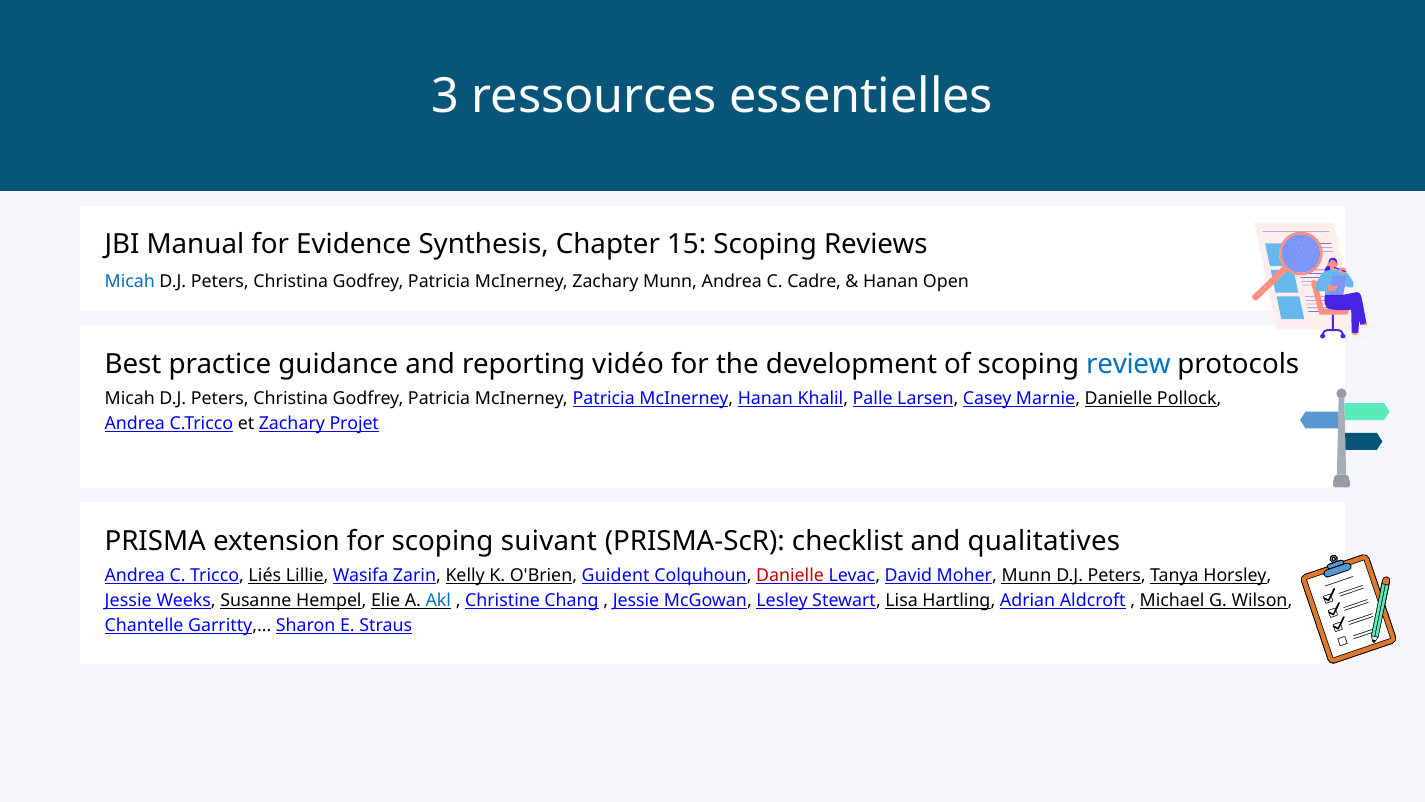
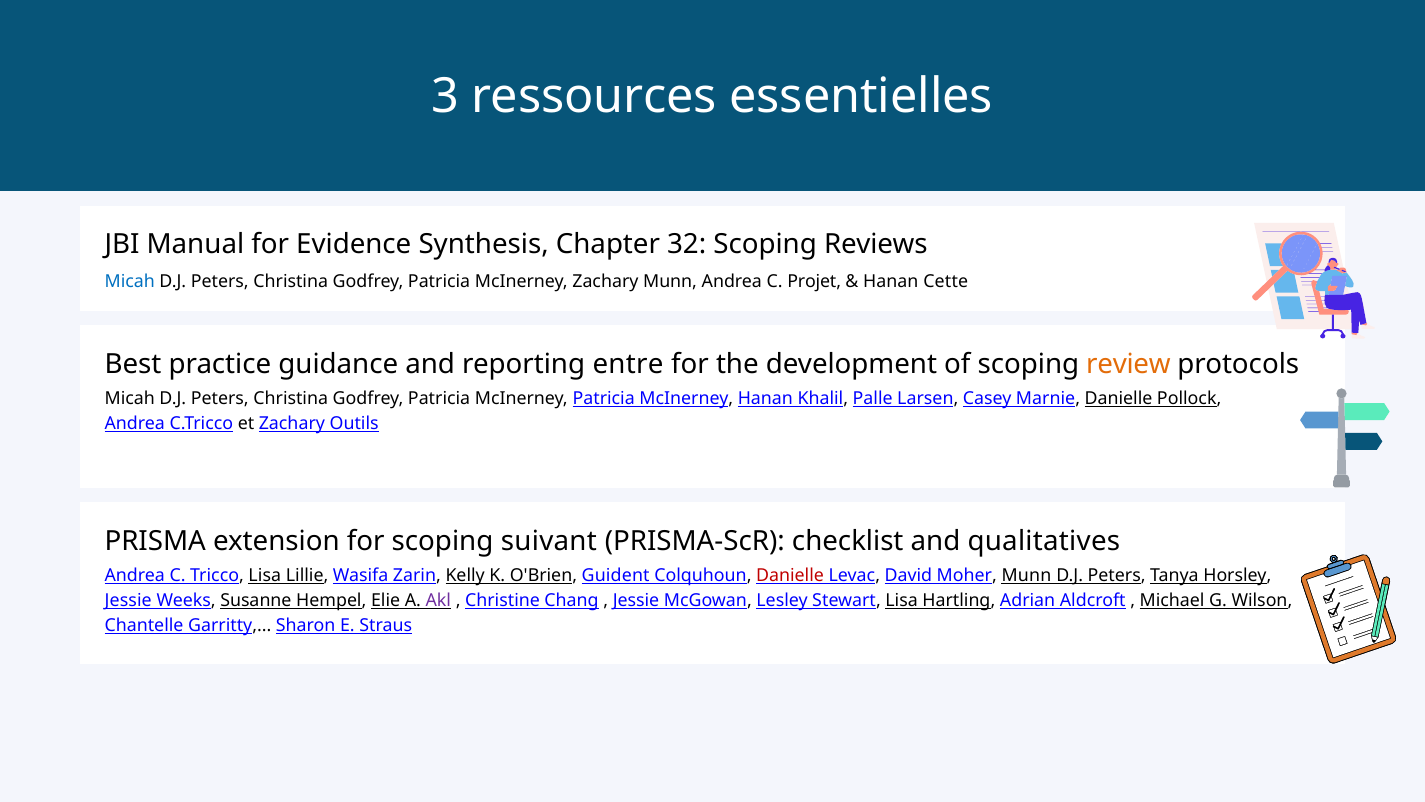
15: 15 -> 32 (687, 244)
Cadre: Cadre -> Projet (814, 281)
Open: Open -> Cette (946, 281)
vidéo: vidéo -> entre (628, 364)
review colour: blue -> orange (1128, 364)
Projet: Projet -> Outils (354, 423)
Tricco Liés: Liés -> Lisa (265, 575)
Akl colour: blue -> purple (438, 600)
